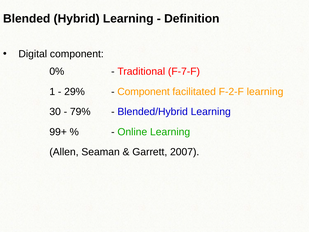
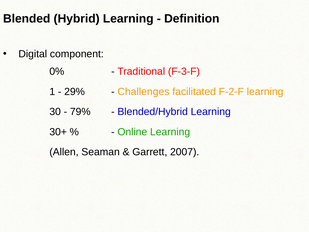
F-7-F: F-7-F -> F-3-F (184, 71)
Component: Component -> Challenges (143, 92)
99+: 99+ -> 30+ (58, 132)
